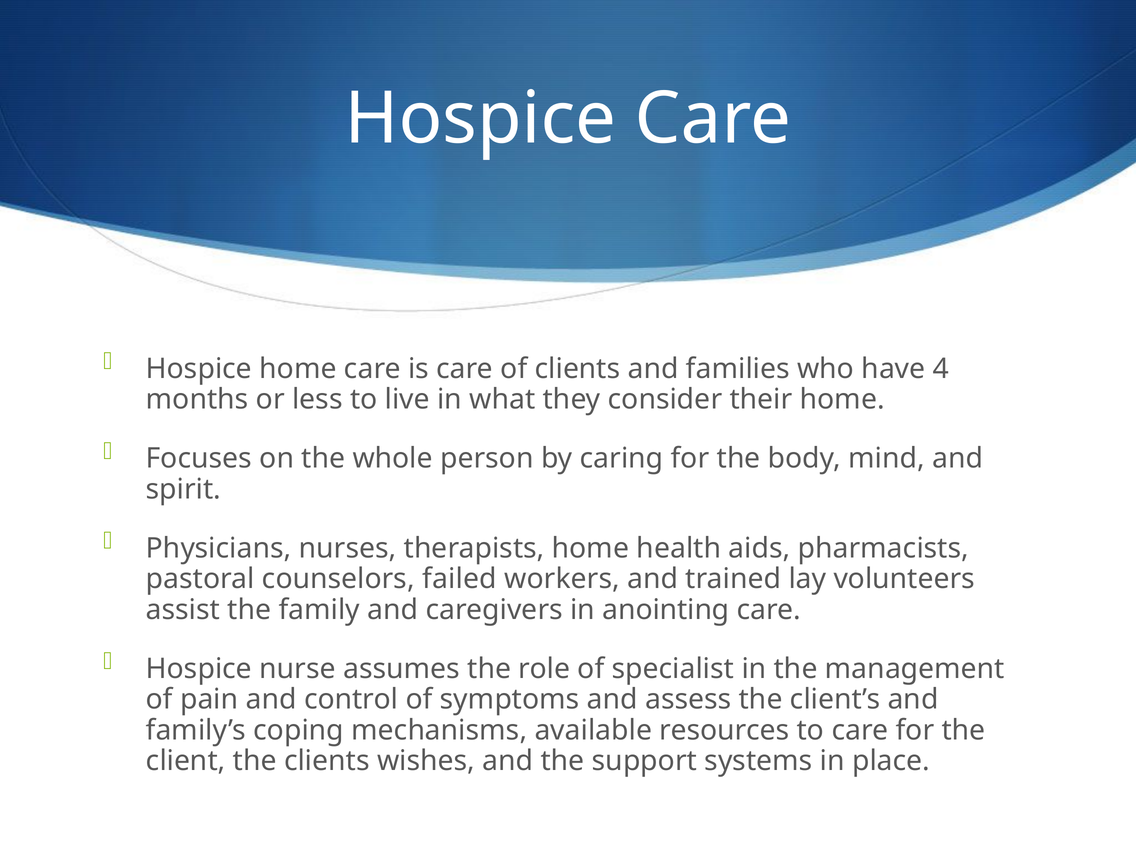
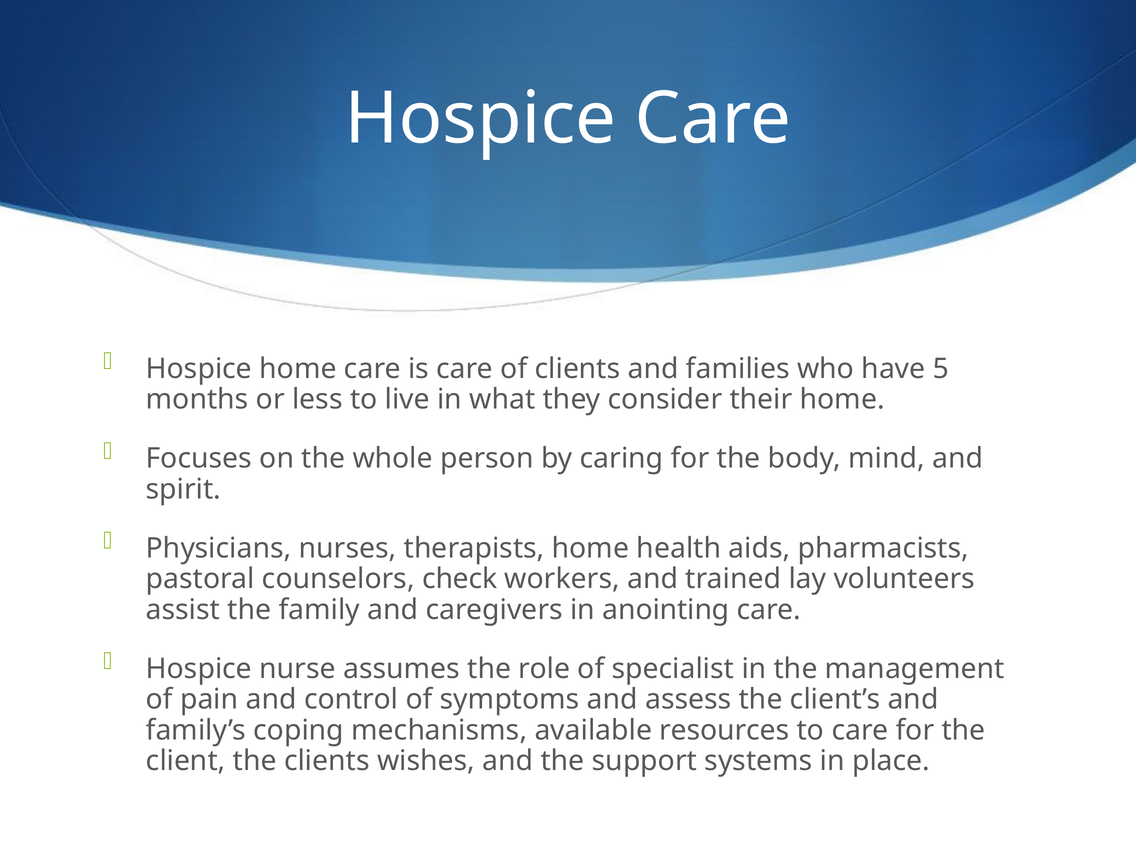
4: 4 -> 5 (941, 369)
failed: failed -> check (460, 579)
